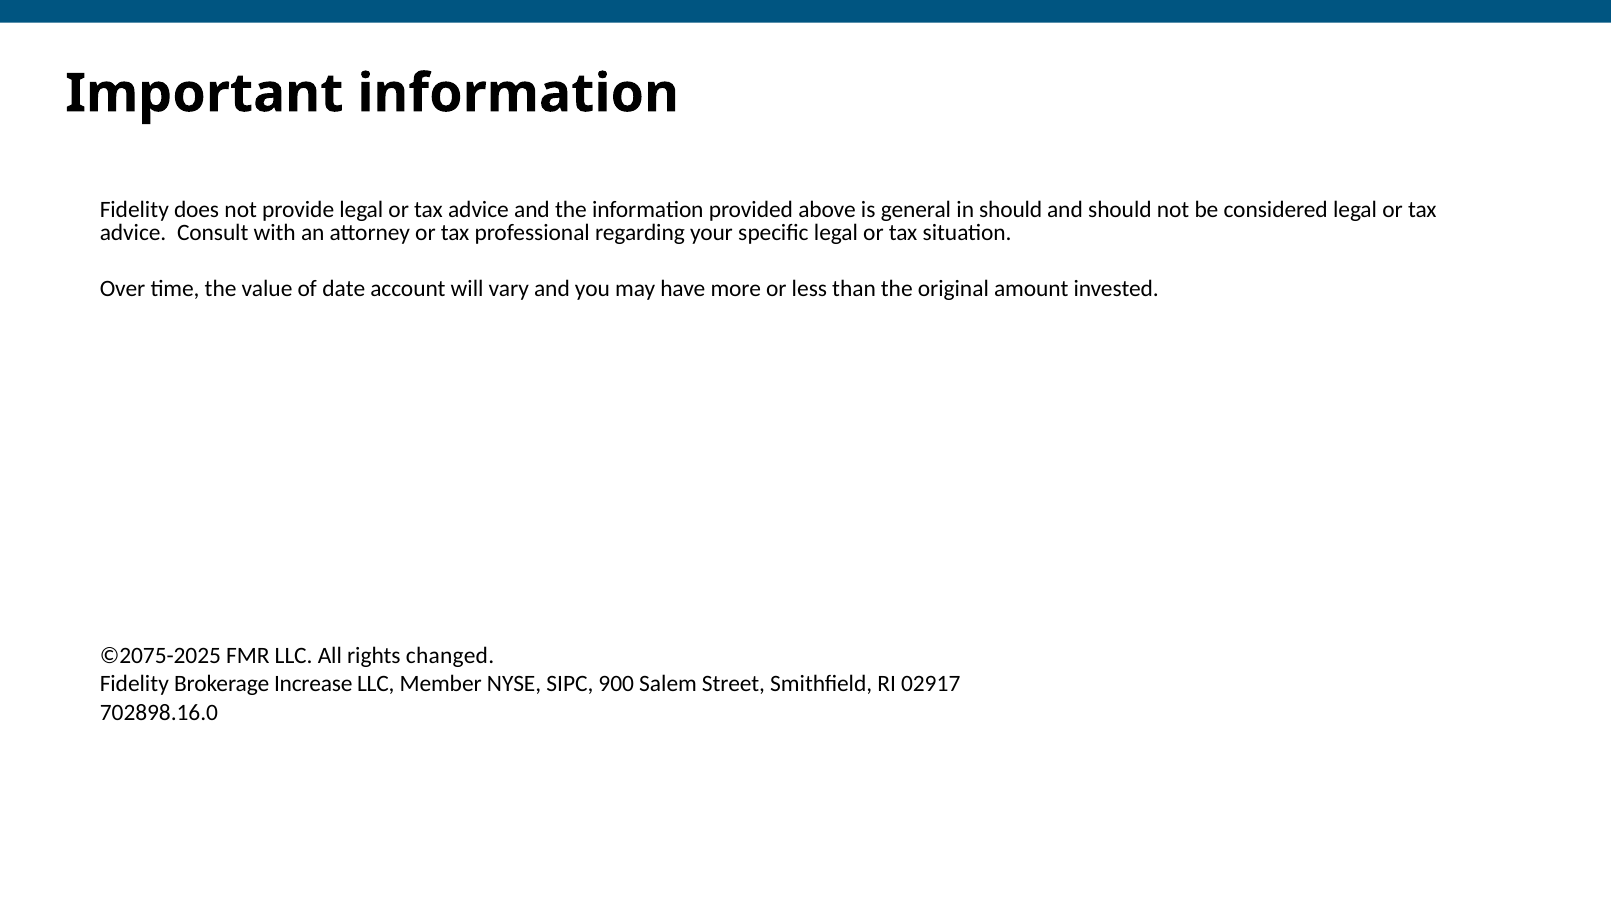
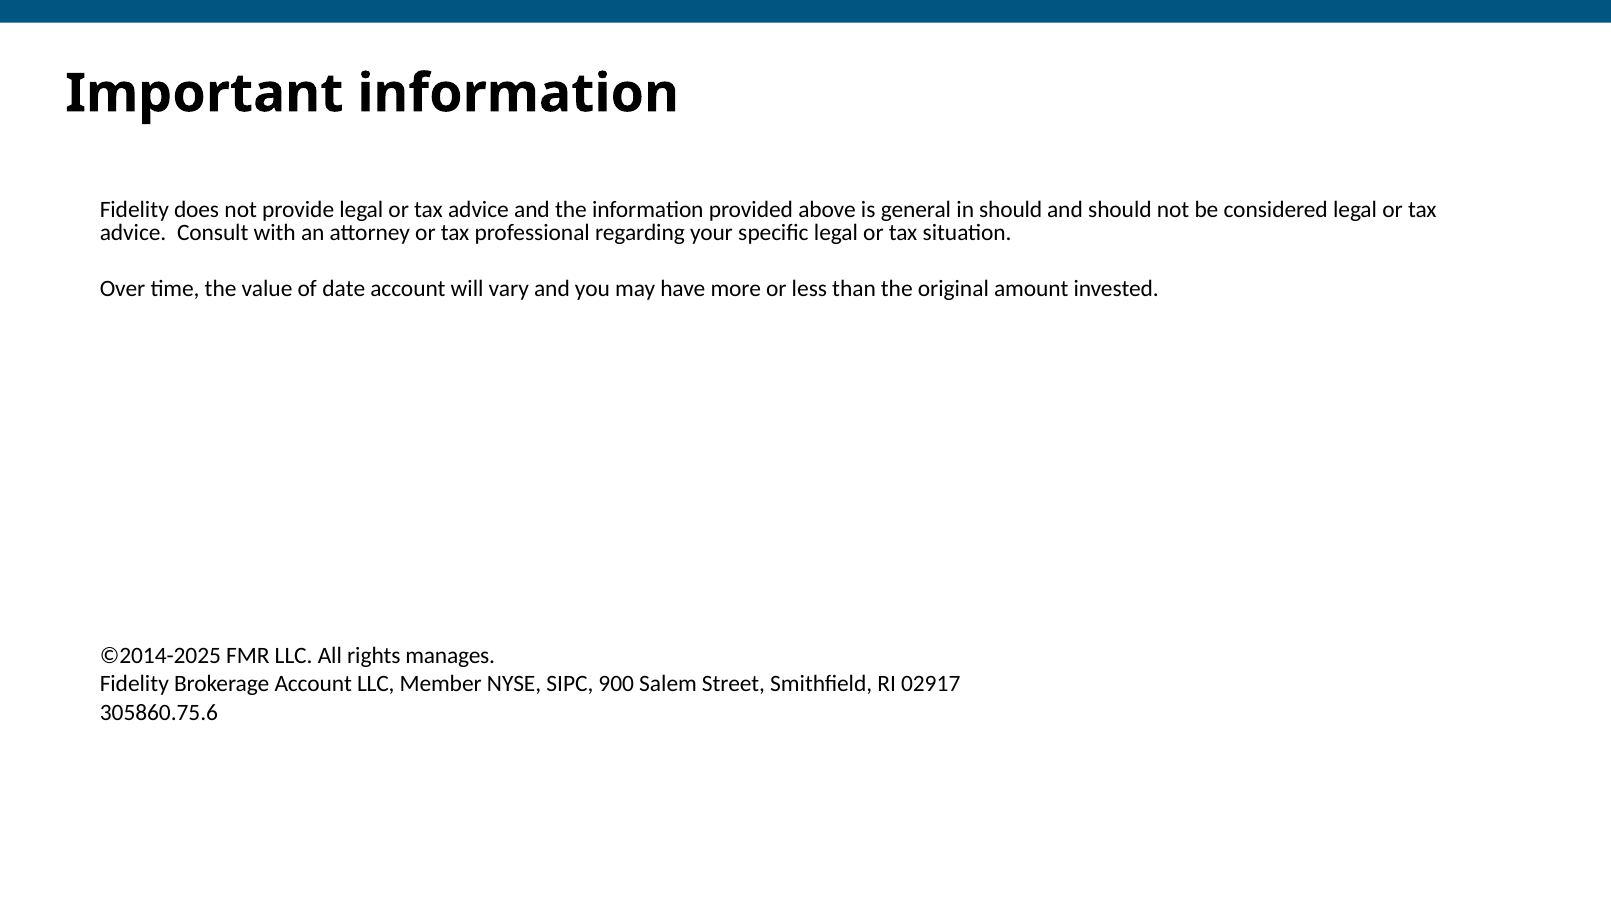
©2075-2025: ©2075-2025 -> ©2014-2025 (160, 656)
changed: changed -> manages (450, 656)
Brokerage Increase: Increase -> Account (313, 684)
702898.16.0: 702898.16.0 -> 305860.75.6 (159, 713)
